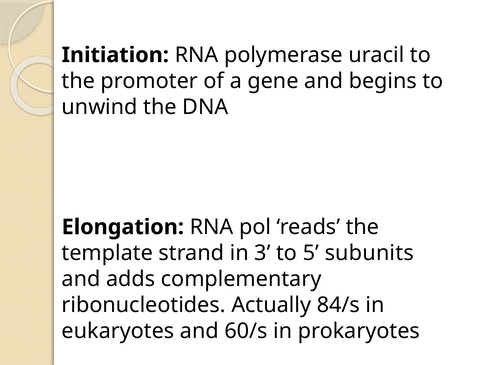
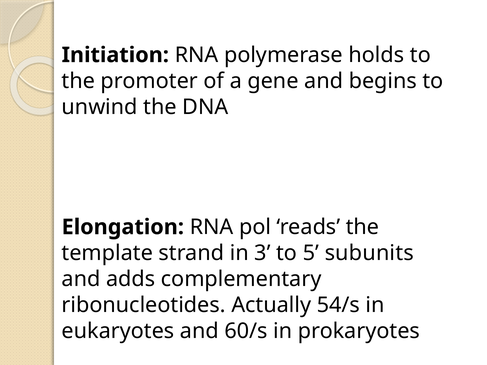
uracil: uracil -> holds (376, 55)
84/s: 84/s -> 54/s (338, 305)
